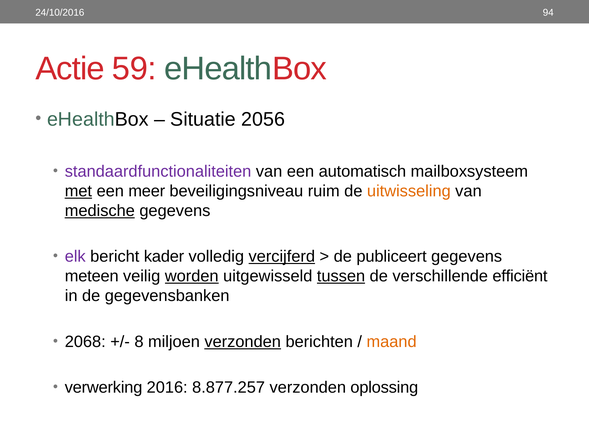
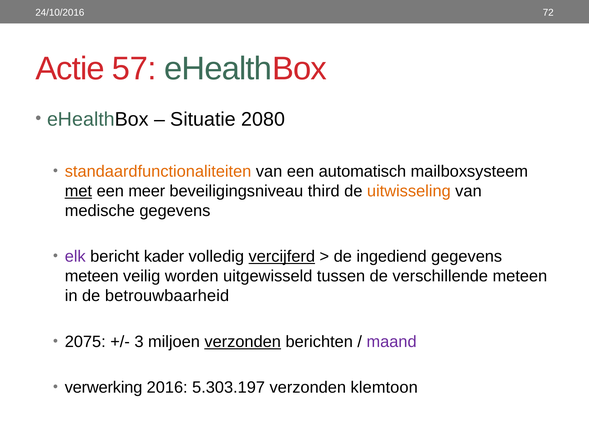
94: 94 -> 72 (548, 12)
59: 59 -> 57 (134, 69)
2056: 2056 -> 2080 (263, 119)
standaardfunctionaliteiten colour: purple -> orange (158, 171)
ruim: ruim -> third (324, 191)
medische underline: present -> none (100, 211)
publiceert: publiceert -> ingediend (392, 256)
worden underline: present -> none (192, 276)
tussen underline: present -> none (341, 276)
verschillende efficiënt: efficiënt -> meteen (520, 276)
gegevensbanken: gegevensbanken -> betrouwbaarheid (167, 296)
2068: 2068 -> 2075 (85, 342)
8: 8 -> 3 (139, 342)
maand colour: orange -> purple (392, 342)
8.877.257: 8.877.257 -> 5.303.197 (229, 387)
oplossing: oplossing -> klemtoon (384, 387)
